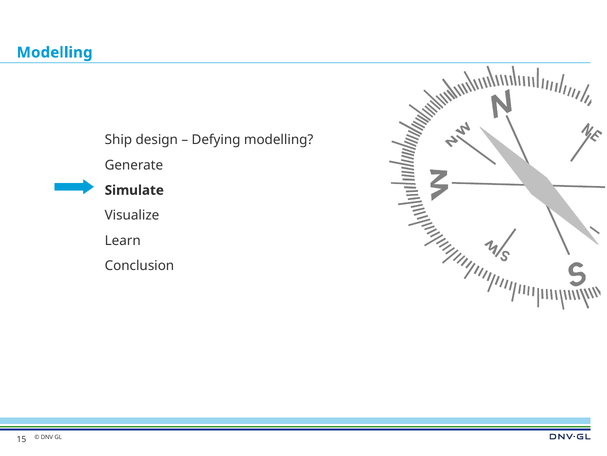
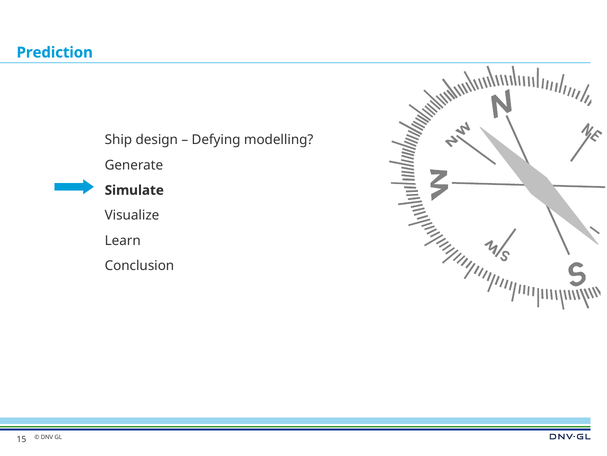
Modelling: Modelling -> Prediction (55, 52)
